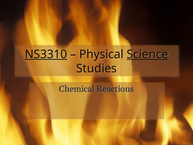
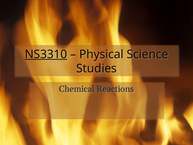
Science underline: present -> none (147, 54)
